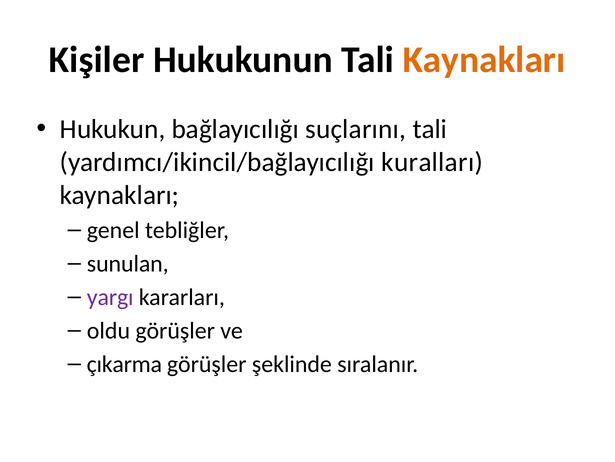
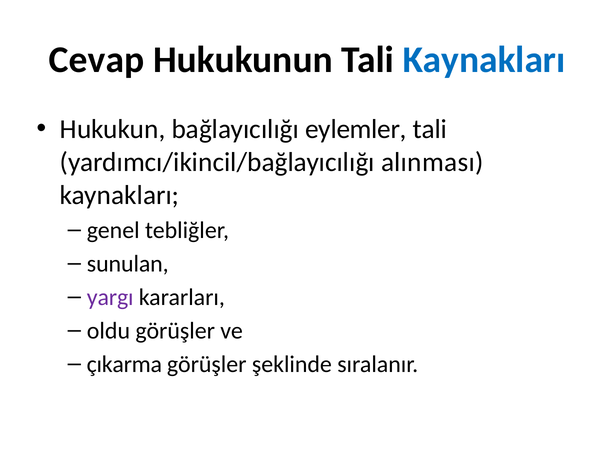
Kişiler: Kişiler -> Cevap (97, 60)
Kaynakları colour: orange -> blue (484, 60)
suçlarını: suçlarını -> eylemler (356, 129)
kuralları: kuralları -> alınması (432, 162)
